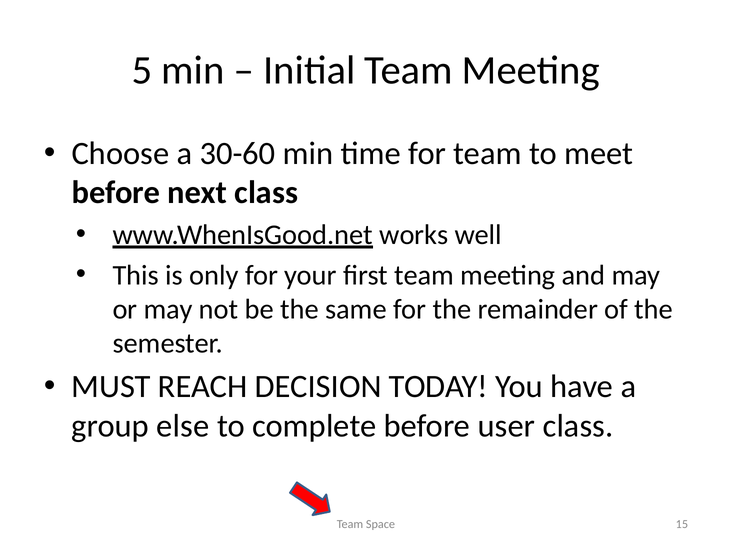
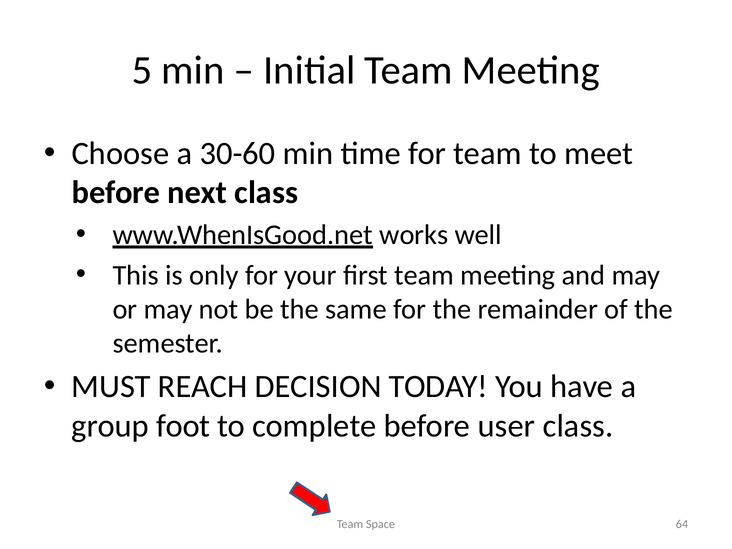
else: else -> foot (183, 426)
15: 15 -> 64 (682, 524)
